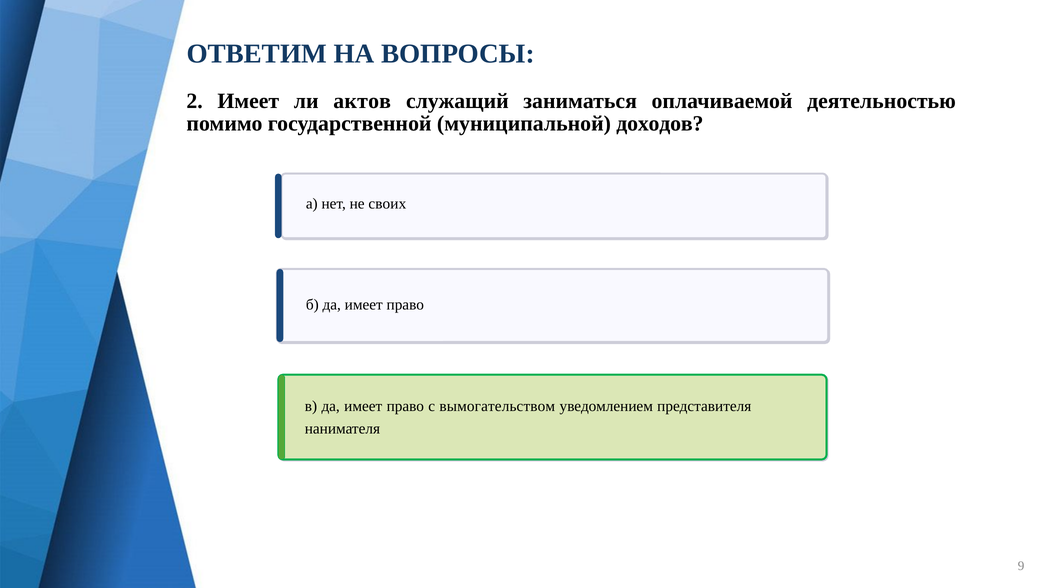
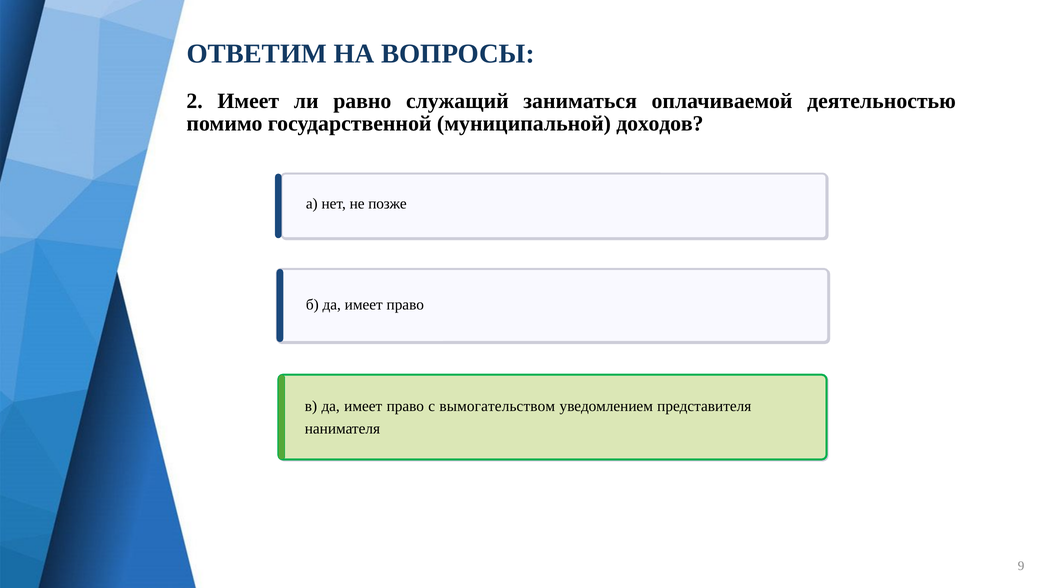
актов: актов -> равно (362, 101)
своих: своих -> позже (387, 204)
